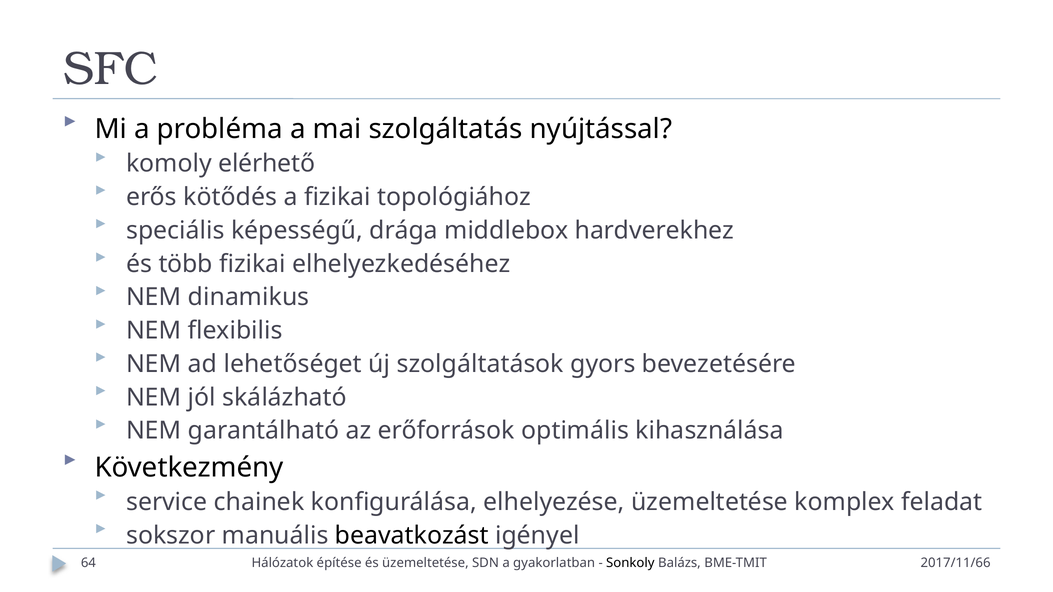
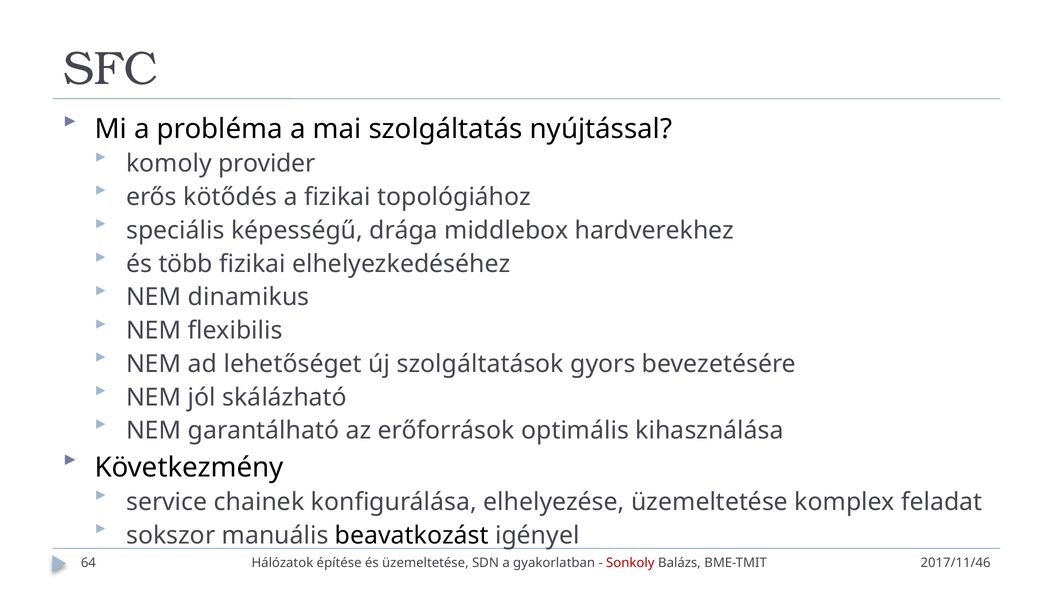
elérhető: elérhető -> provider (267, 164)
Sonkoly colour: black -> red (630, 563)
2017/11/66: 2017/11/66 -> 2017/11/46 (956, 563)
